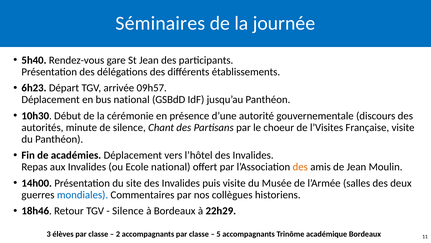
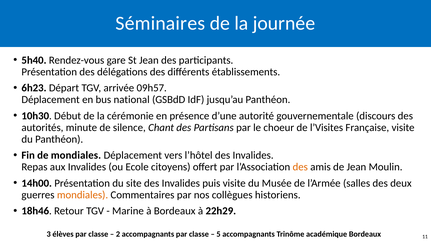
de académies: académies -> mondiales (76, 155)
Ecole national: national -> citoyens (171, 167)
mondiales colour: blue -> orange (83, 194)
Silence: Silence -> Marine (128, 210)
